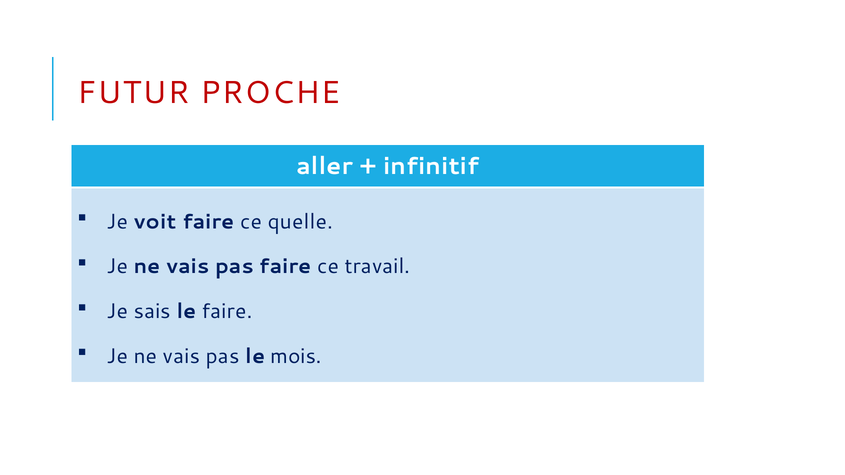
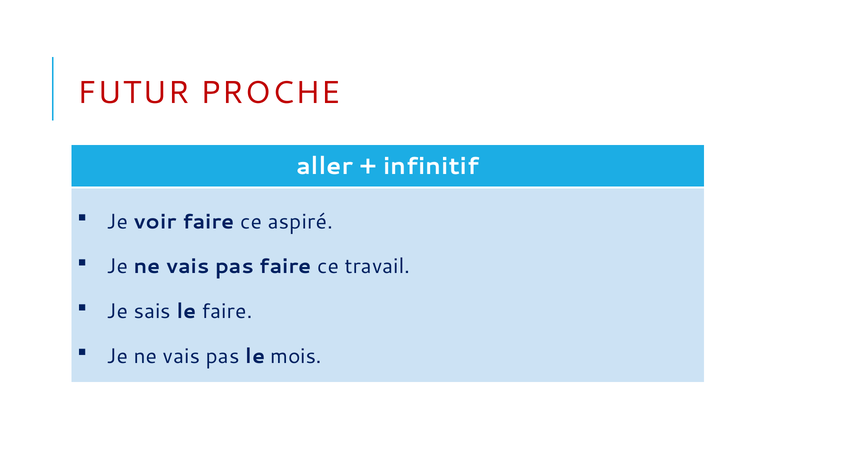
voit: voit -> voir (155, 222)
quelle: quelle -> aspiré (300, 222)
